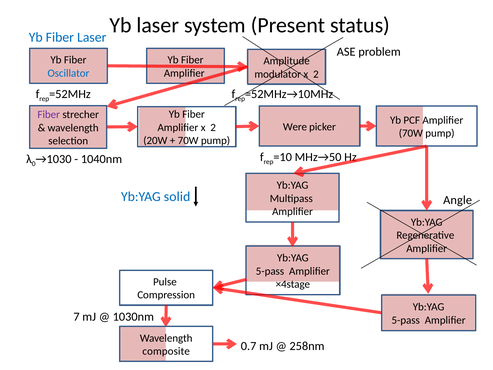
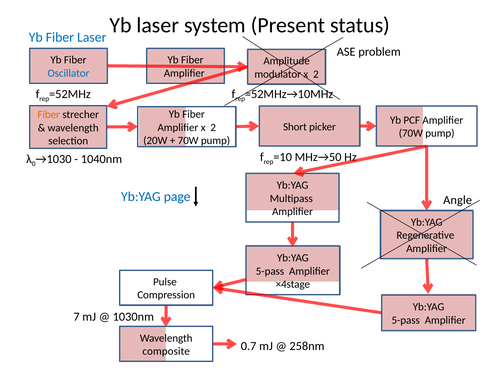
Fiber colour: purple -> orange (49, 114)
Were: Were -> Short (295, 127)
solid: solid -> page (177, 197)
